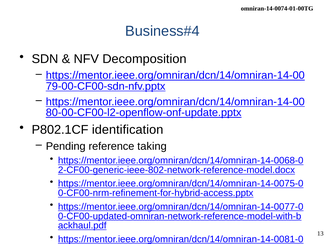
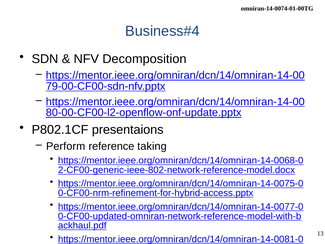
identification: identification -> presentaions (128, 130)
Pending: Pending -> Perform (66, 146)
